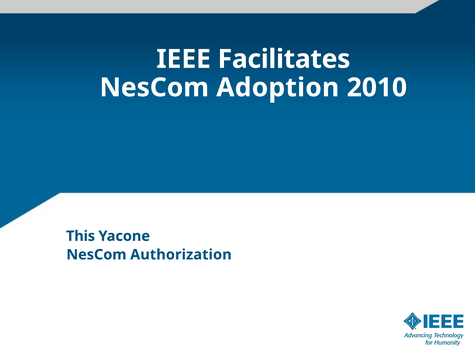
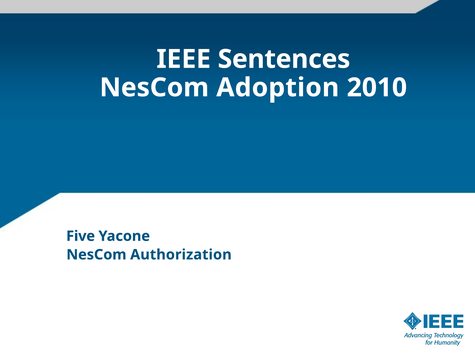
Facilitates: Facilitates -> Sentences (284, 59)
This: This -> Five (81, 236)
